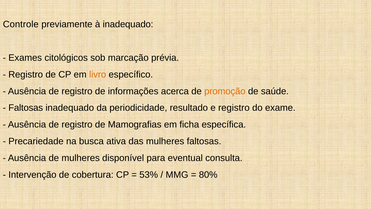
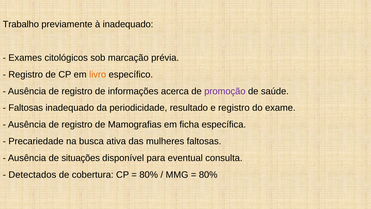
Controle: Controle -> Trabalho (21, 24)
promoção colour: orange -> purple (225, 91)
de mulheres: mulheres -> situações (81, 158)
Intervenção: Intervenção -> Detectados (32, 175)
53%: 53% -> 80% (149, 175)
